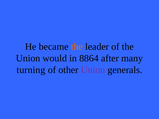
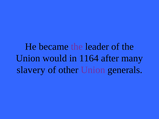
the colour: orange -> purple (77, 47)
8864: 8864 -> 1164 (89, 58)
turning: turning -> slavery (31, 70)
